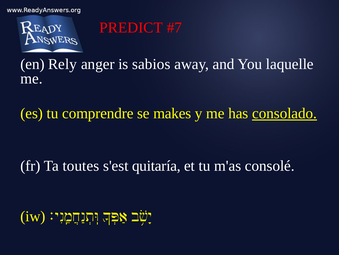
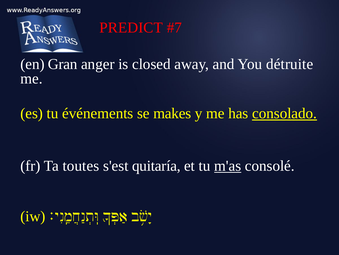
Rely: Rely -> Gran (63, 64)
sabios: sabios -> closed (151, 64)
laquelle: laquelle -> détruite (290, 64)
comprendre: comprendre -> événements (98, 113)
m'as underline: none -> present (228, 165)
